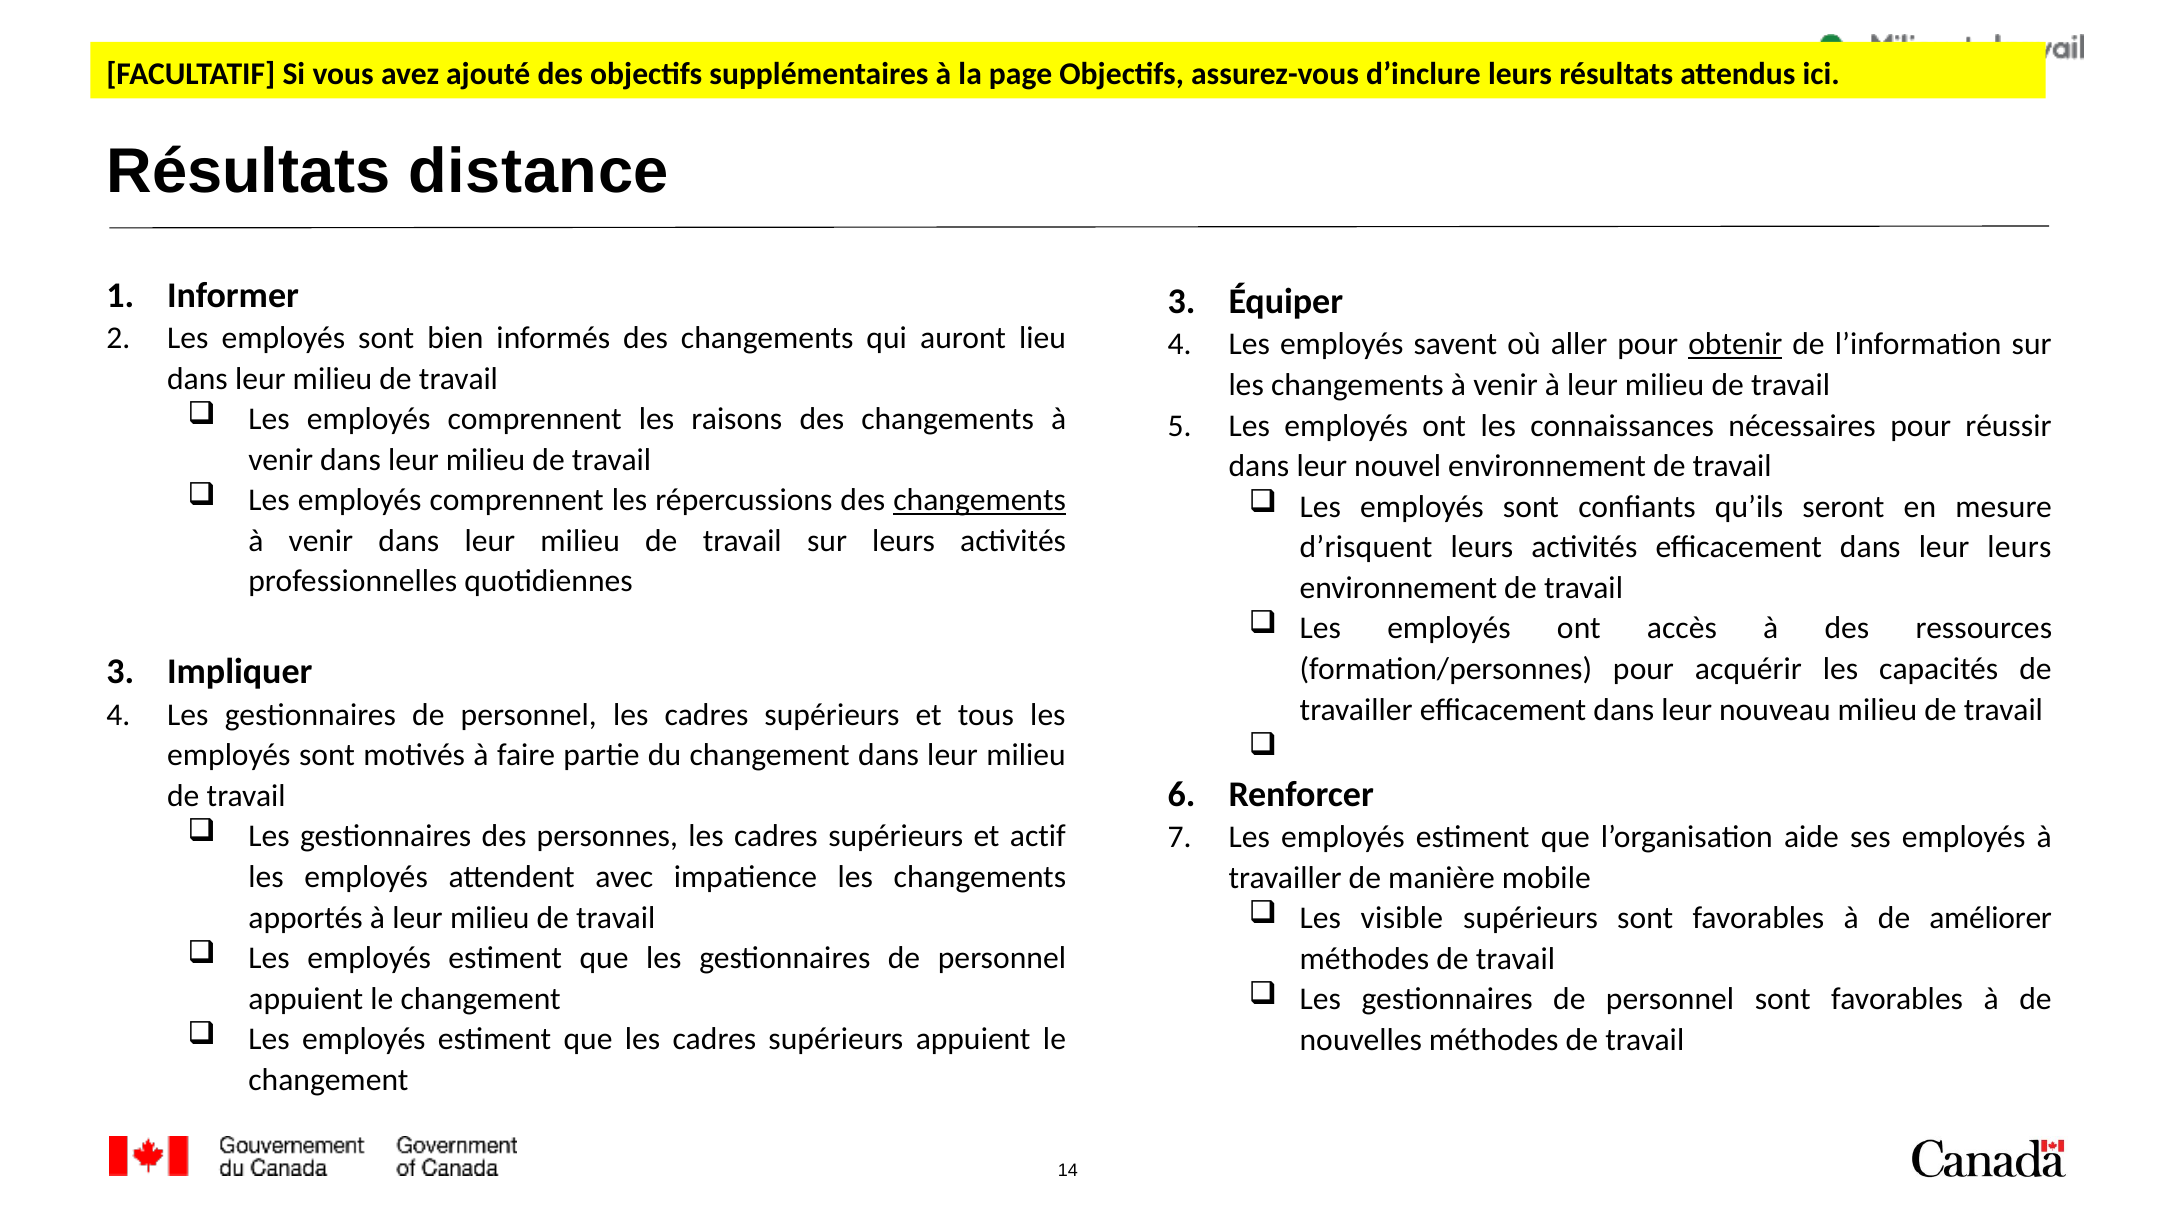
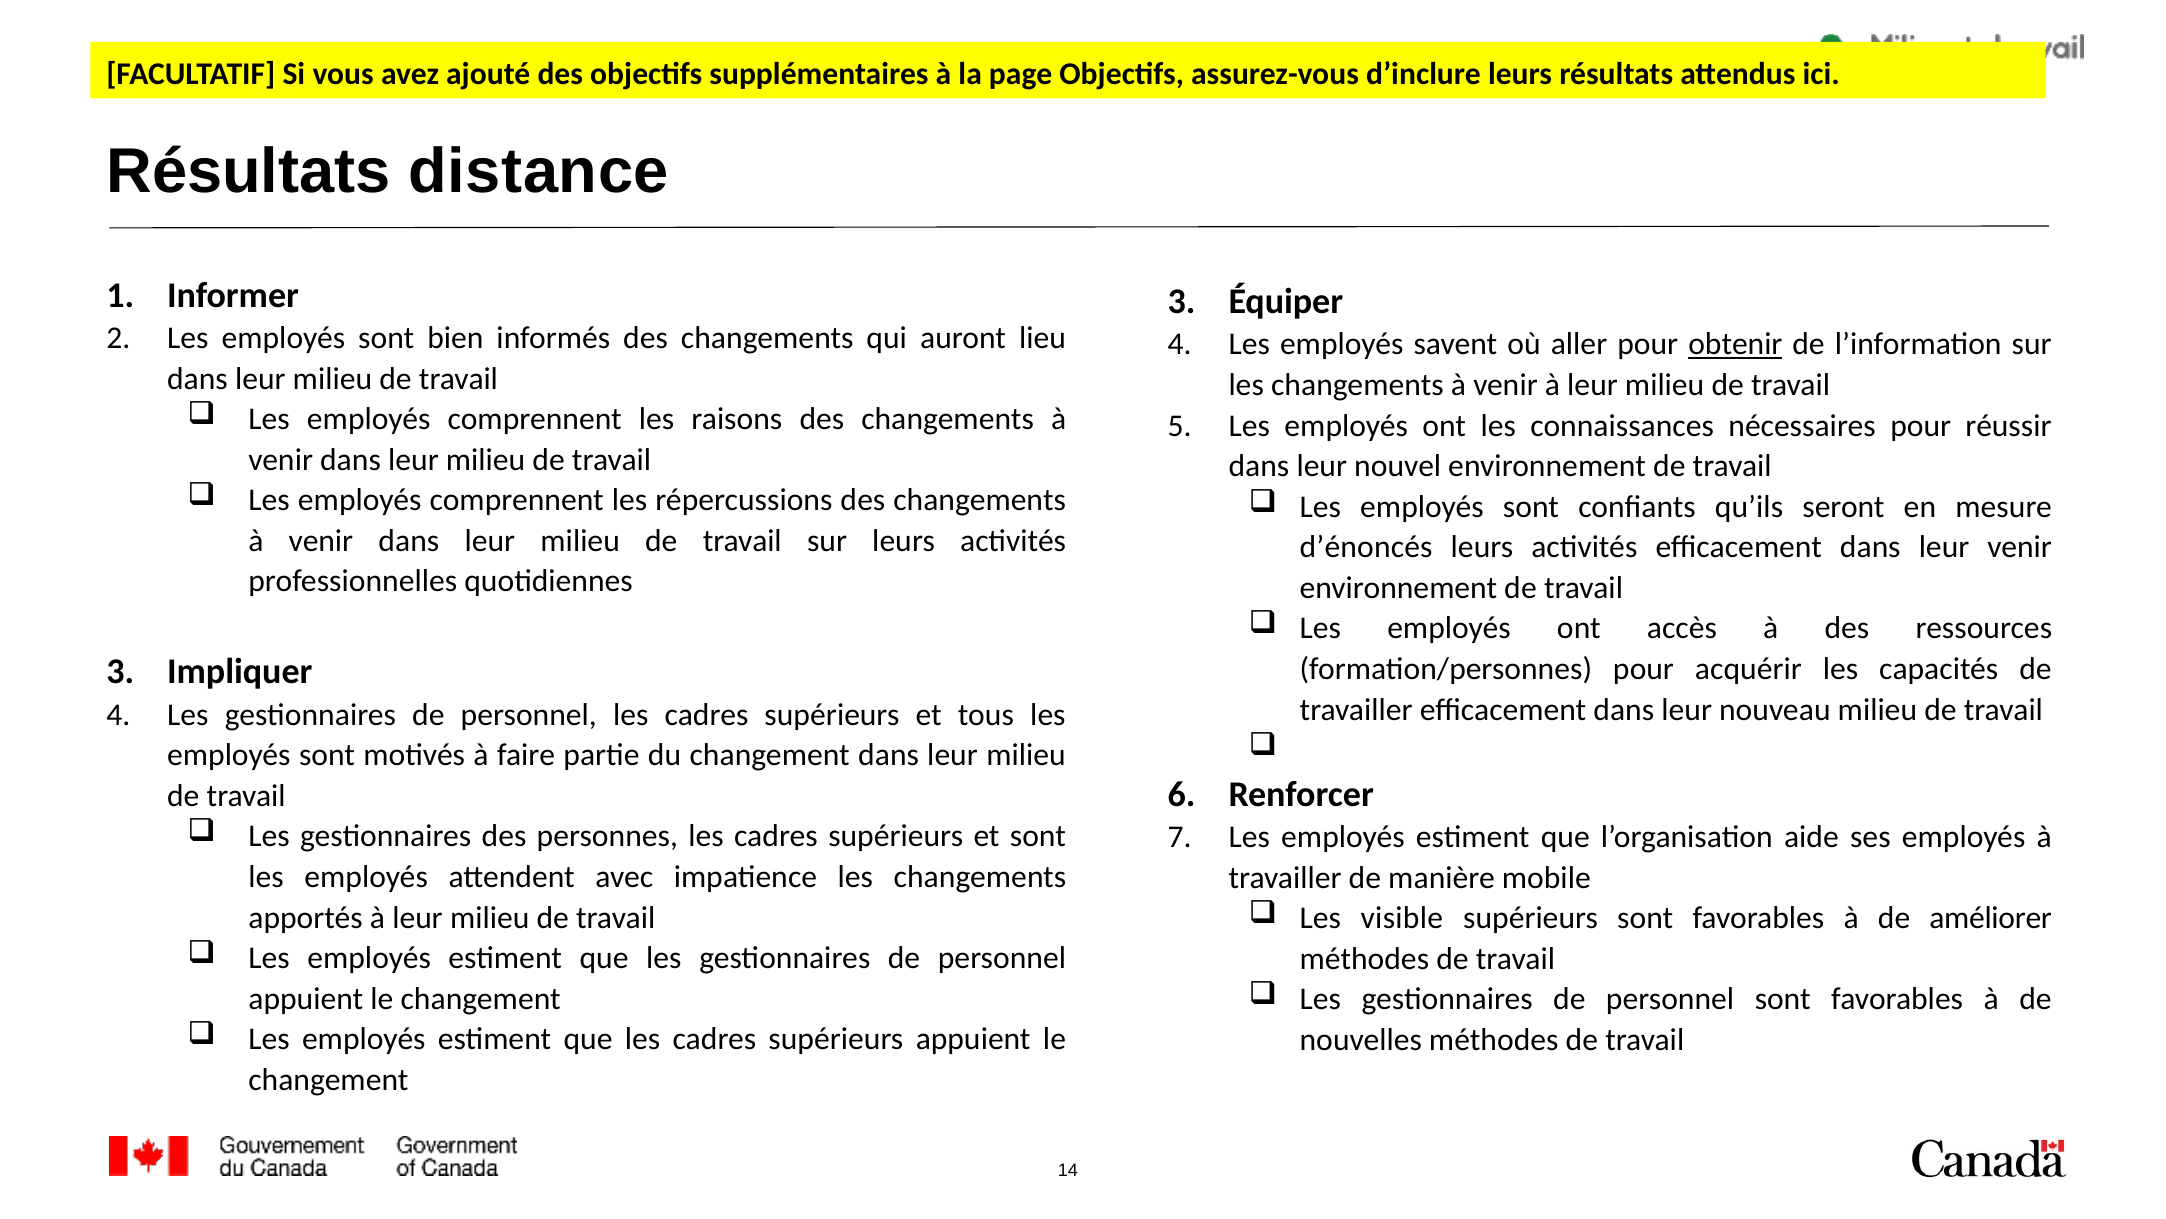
changements underline: present -> none (980, 500)
d’risquent: d’risquent -> d’énoncés (1366, 547)
leur leurs: leurs -> venir (2020, 547)
et actif: actif -> sont (1038, 836)
